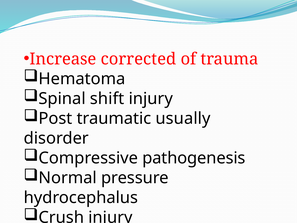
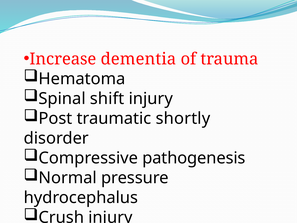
corrected: corrected -> dementia (138, 59)
usually: usually -> shortly (183, 118)
